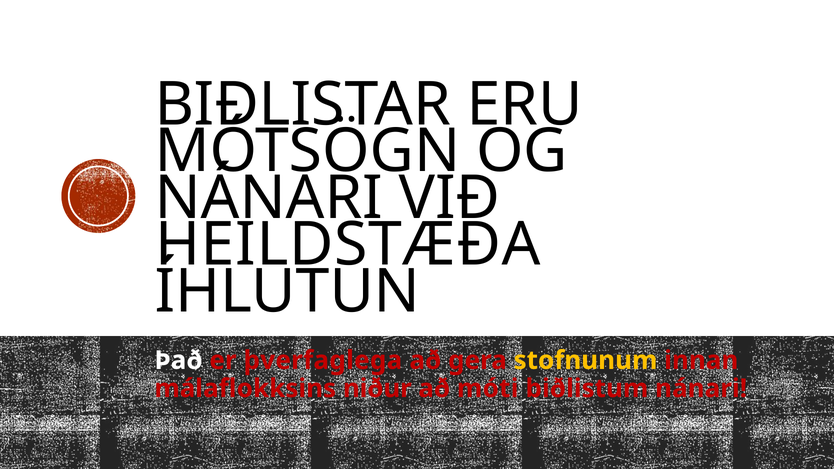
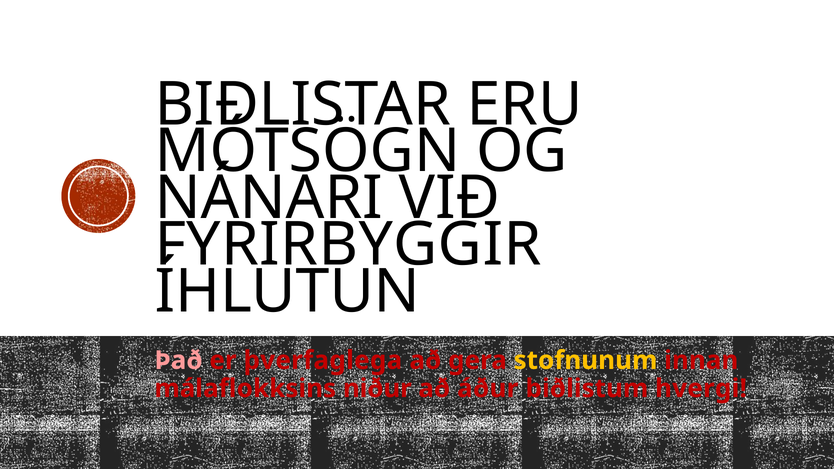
HEILDSTÆÐA: HEILDSTÆÐA -> FYRIRBYGGIR (348, 245)
Það colour: white -> pink (179, 360)
móti: móti -> áður (488, 389)
biðlistum nánari: nánari -> hvergi (701, 389)
